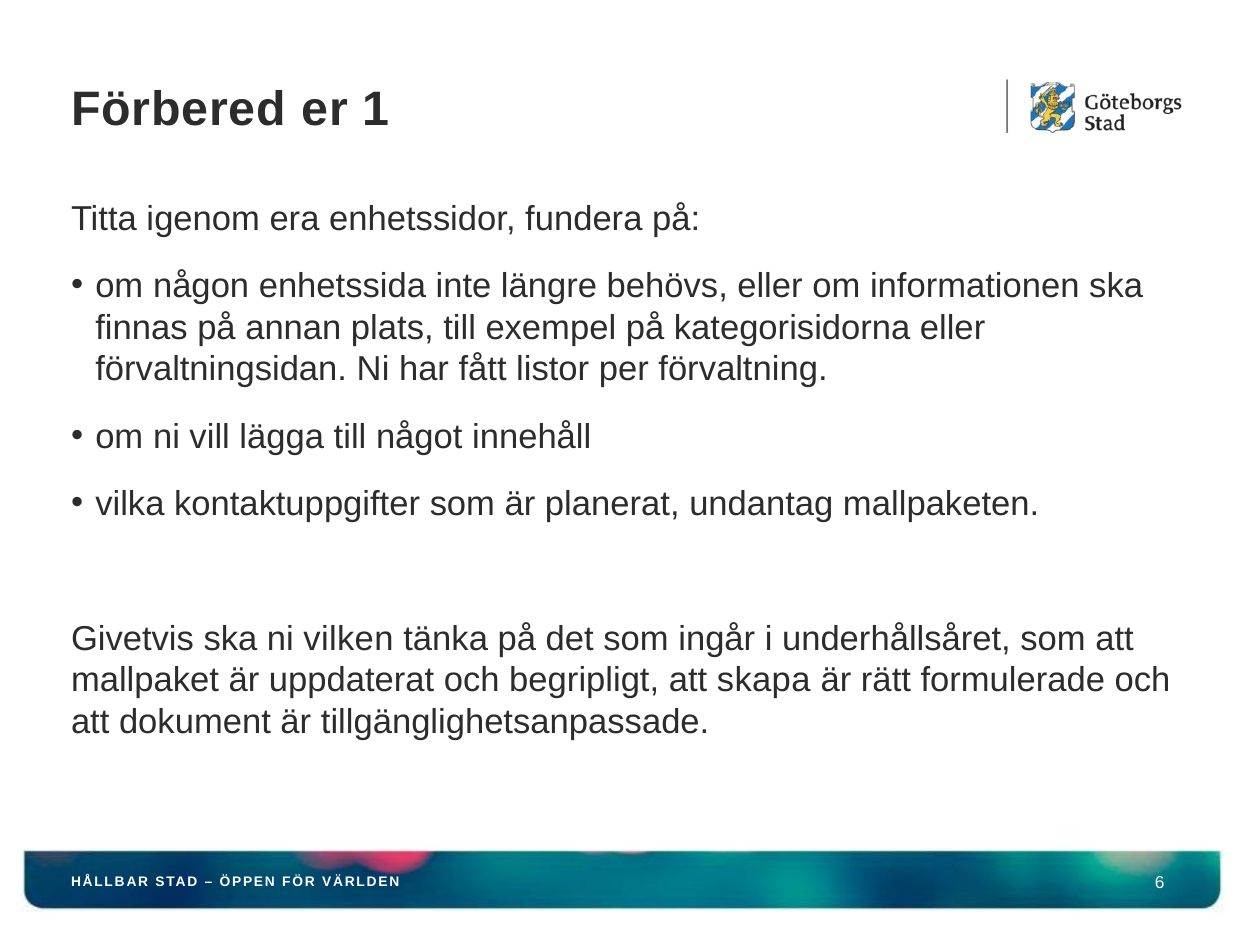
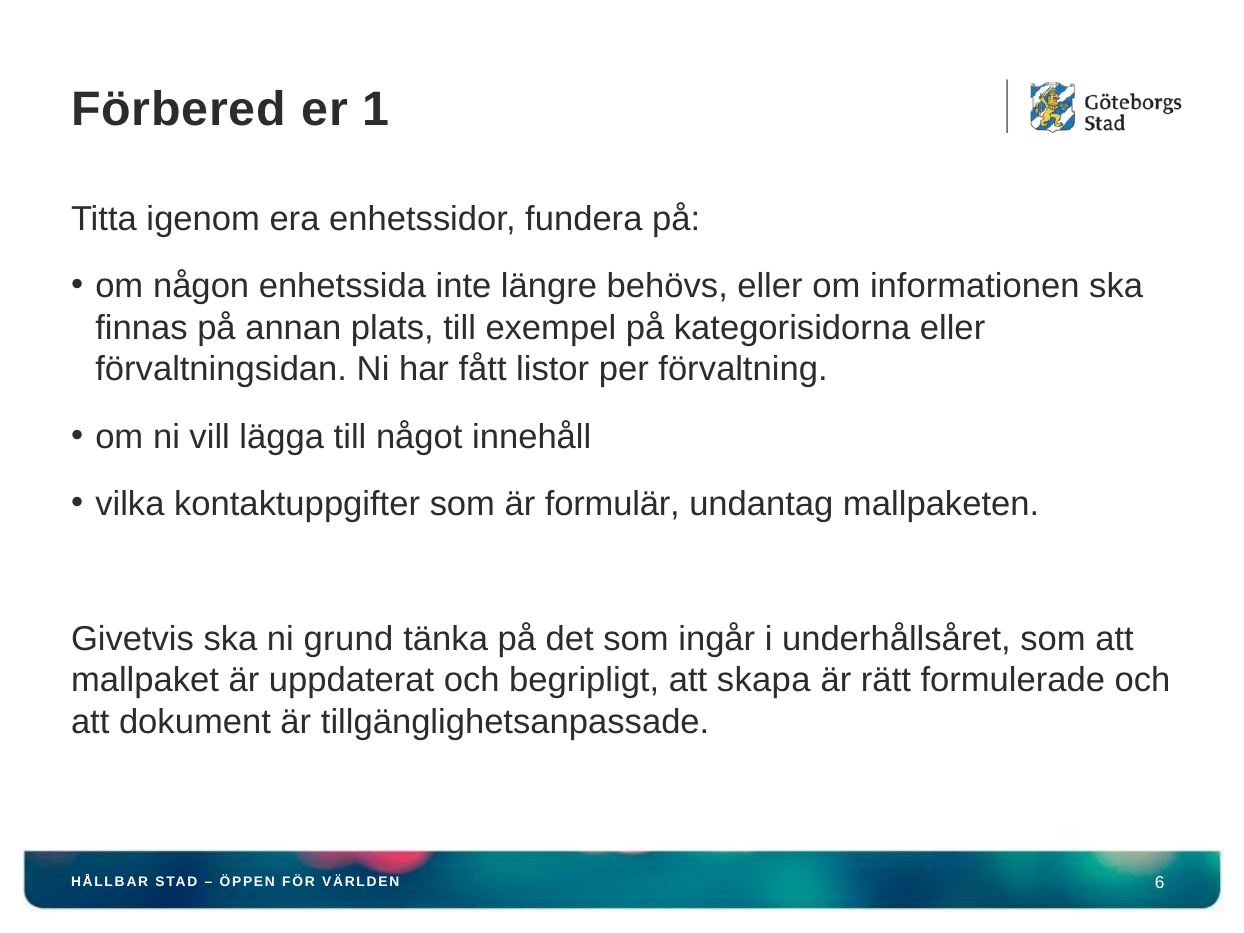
planerat: planerat -> formulär (612, 504)
vilken: vilken -> grund (348, 639)
